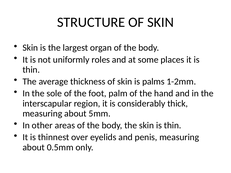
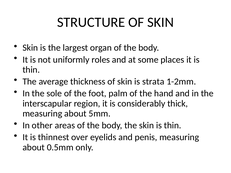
palms: palms -> strata (153, 82)
